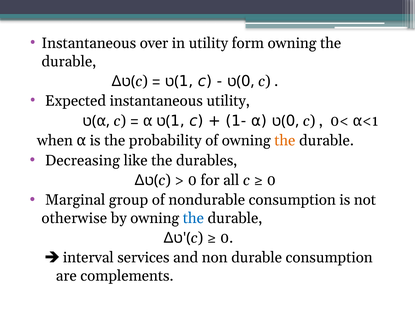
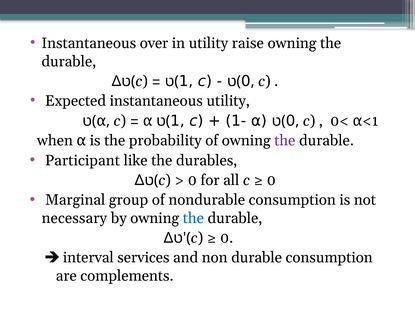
form: form -> raise (248, 43)
the colour: orange -> purple (285, 140)
Decreasing: Decreasing -> Participant (82, 160)
otherwise: otherwise -> necessary (74, 218)
